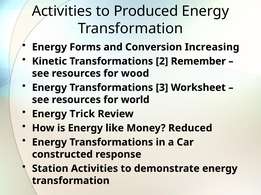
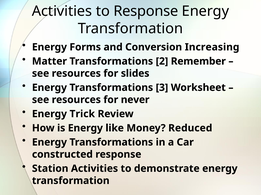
to Produced: Produced -> Response (146, 11)
Kinetic: Kinetic -> Matter (49, 61)
wood: wood -> slides (135, 74)
world: world -> never (135, 100)
